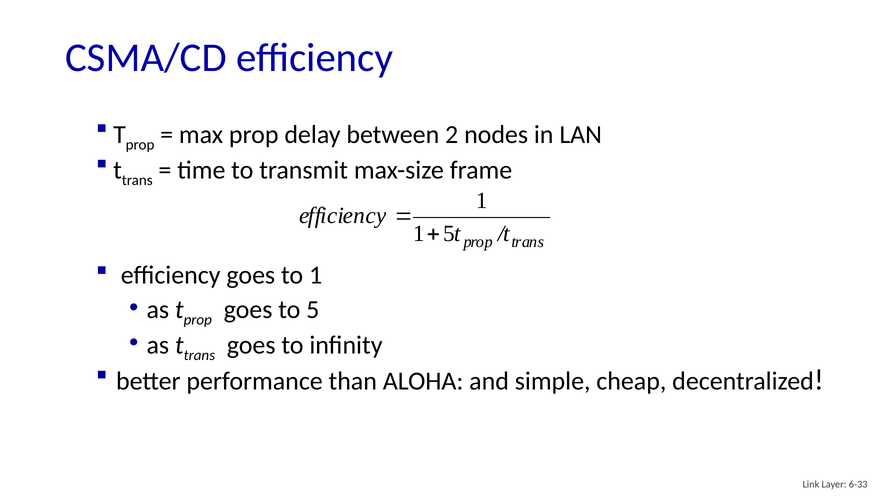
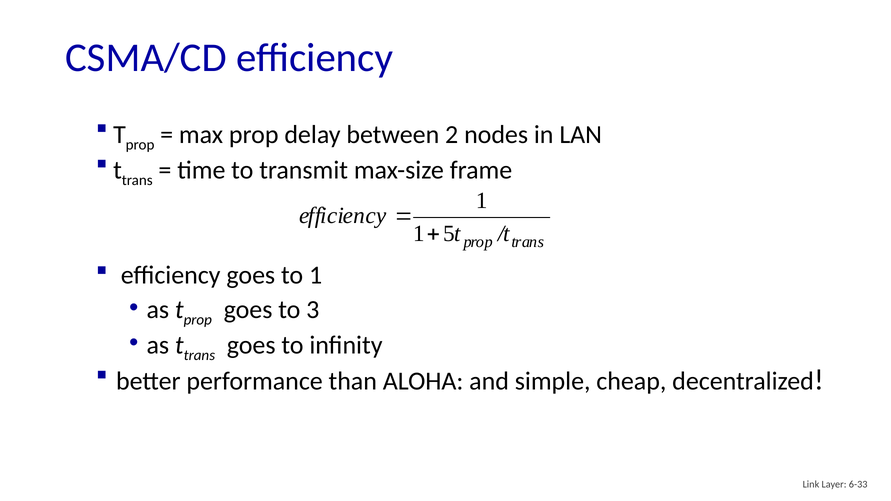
to 5: 5 -> 3 (313, 310)
